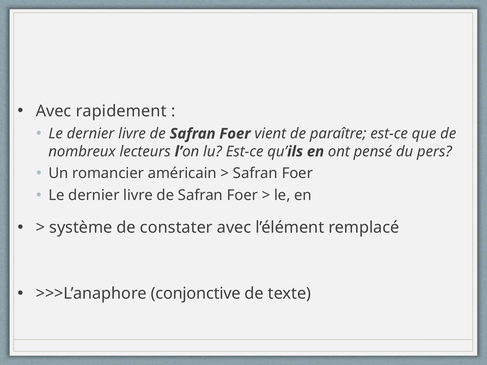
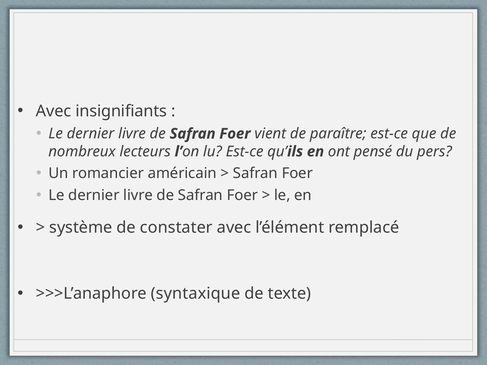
rapidement: rapidement -> insignifiants (121, 111)
conjonctive: conjonctive -> syntaxique (196, 294)
